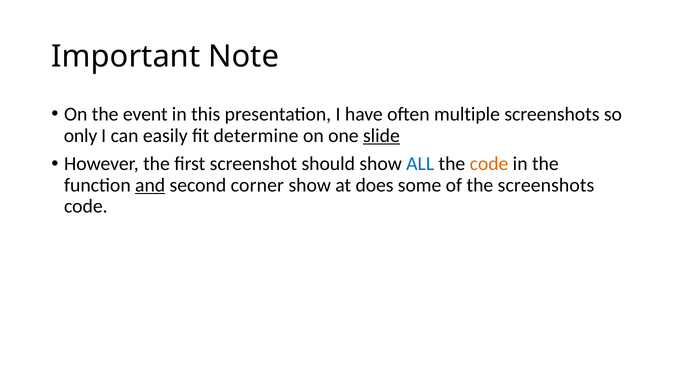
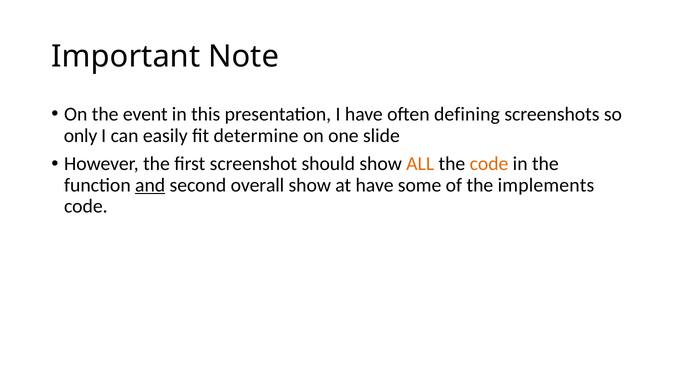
multiple: multiple -> defining (467, 114)
slide underline: present -> none (381, 135)
ALL colour: blue -> orange (420, 164)
corner: corner -> overall (257, 185)
at does: does -> have (375, 185)
the screenshots: screenshots -> implements (546, 185)
